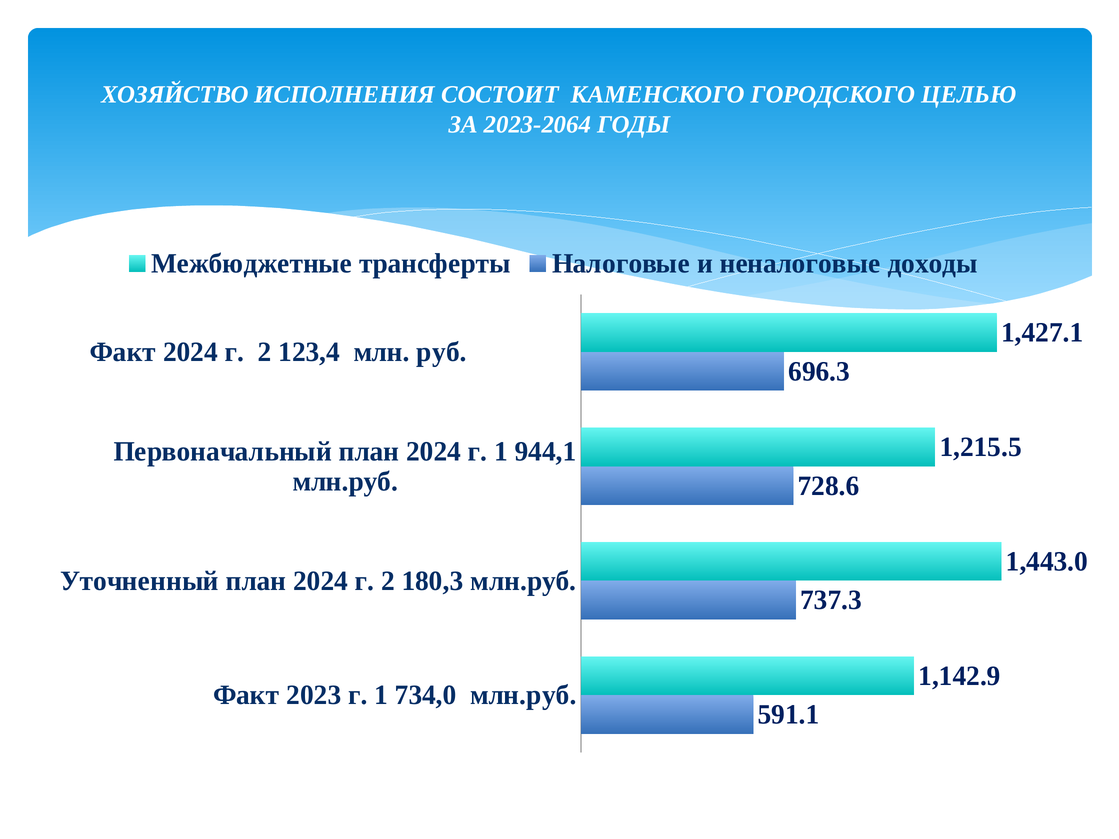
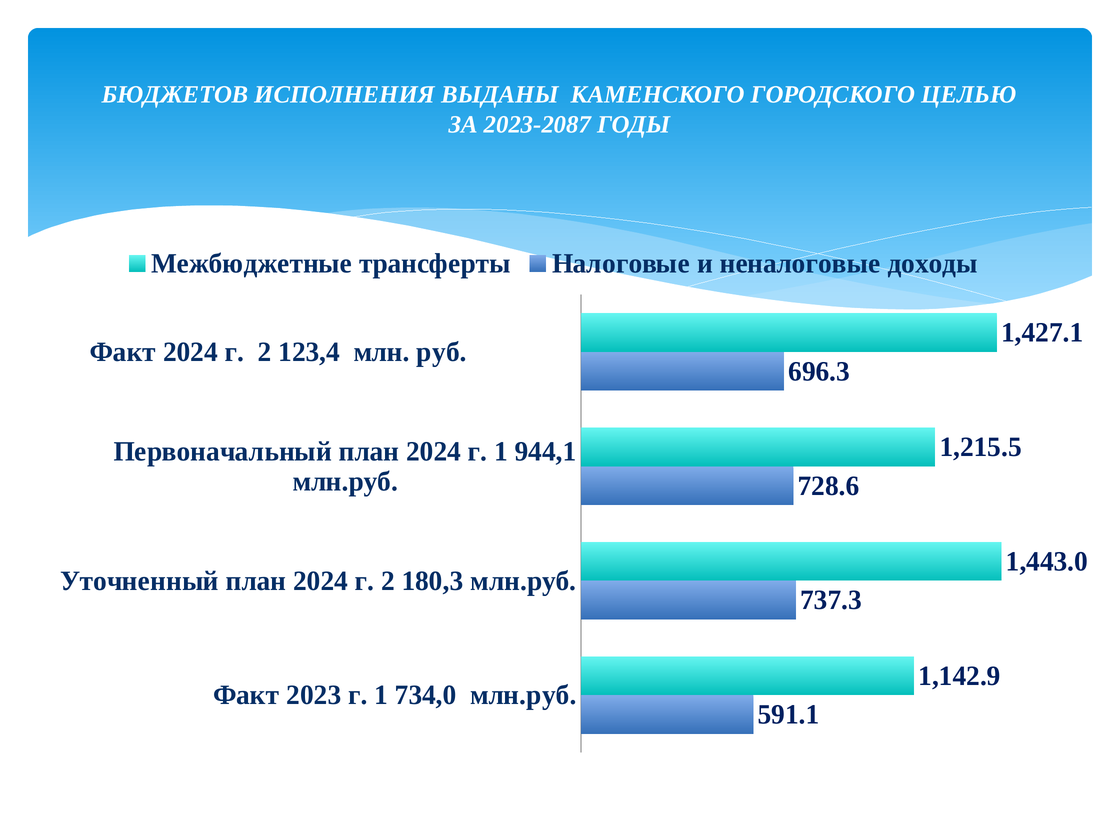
ХОЗЯЙСТВО: ХОЗЯЙСТВО -> БЮДЖЕТОВ (175, 95)
СОСТОИТ: СОСТОИТ -> ВЫДАНЫ (500, 95)
2023-2064: 2023-2064 -> 2023-2087 (537, 124)
